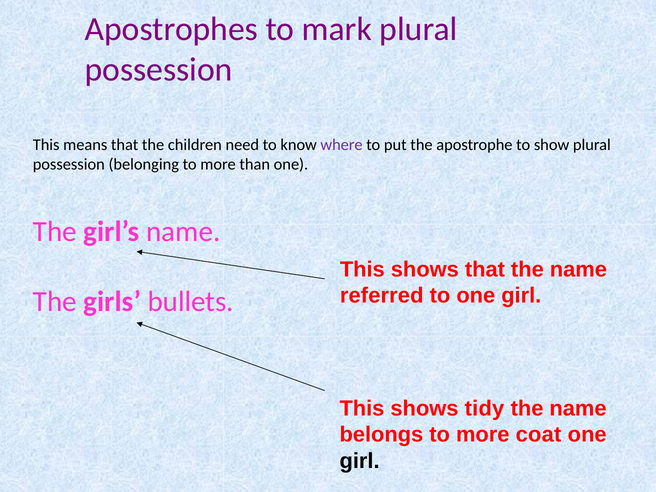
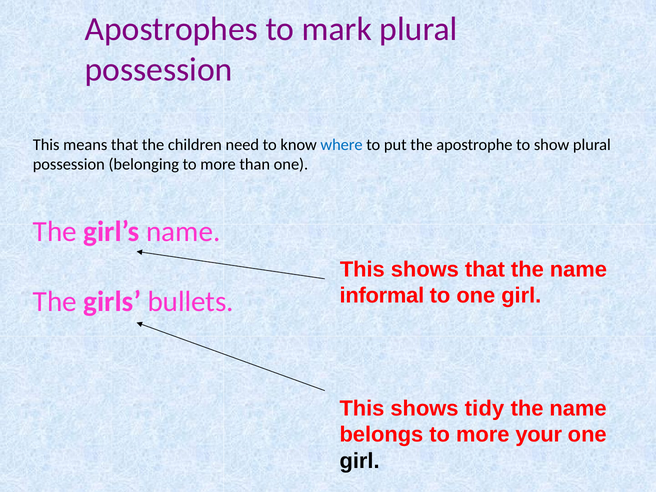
where colour: purple -> blue (342, 145)
referred: referred -> informal (382, 296)
coat: coat -> your (539, 435)
